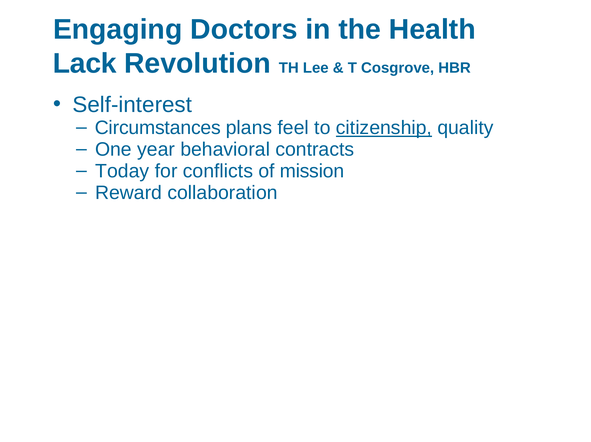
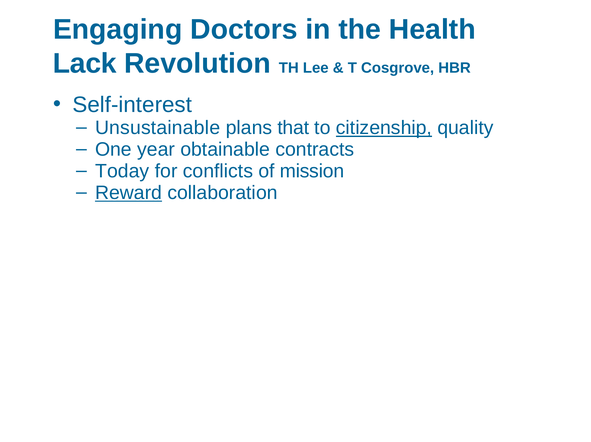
Circumstances: Circumstances -> Unsustainable (158, 128)
feel: feel -> that (293, 128)
behavioral: behavioral -> obtainable (225, 150)
Reward underline: none -> present (129, 193)
